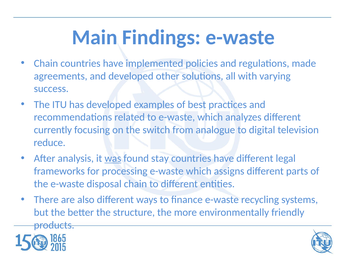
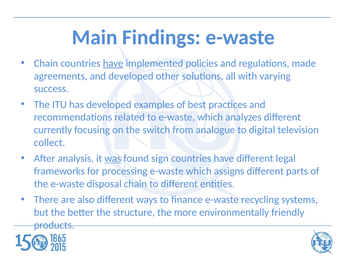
have underline: none -> present (113, 63)
reduce: reduce -> collect (50, 143)
stay: stay -> sign (160, 159)
